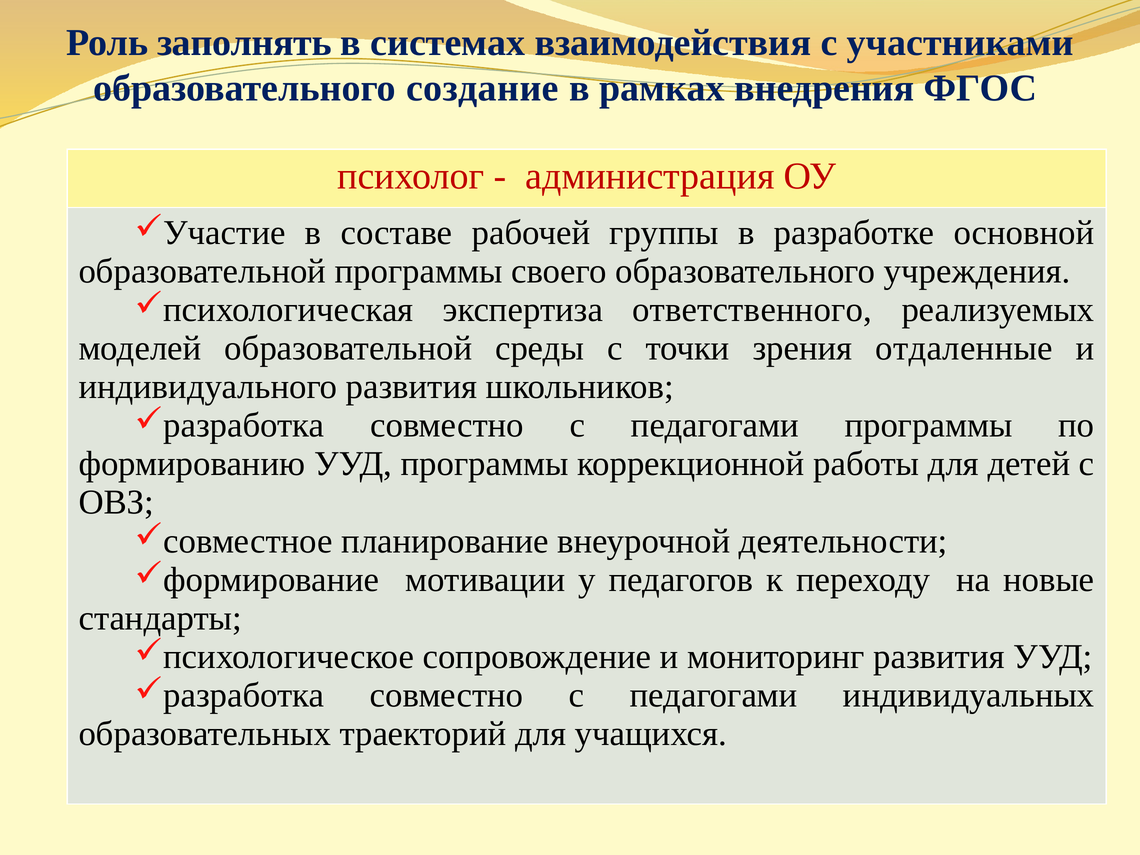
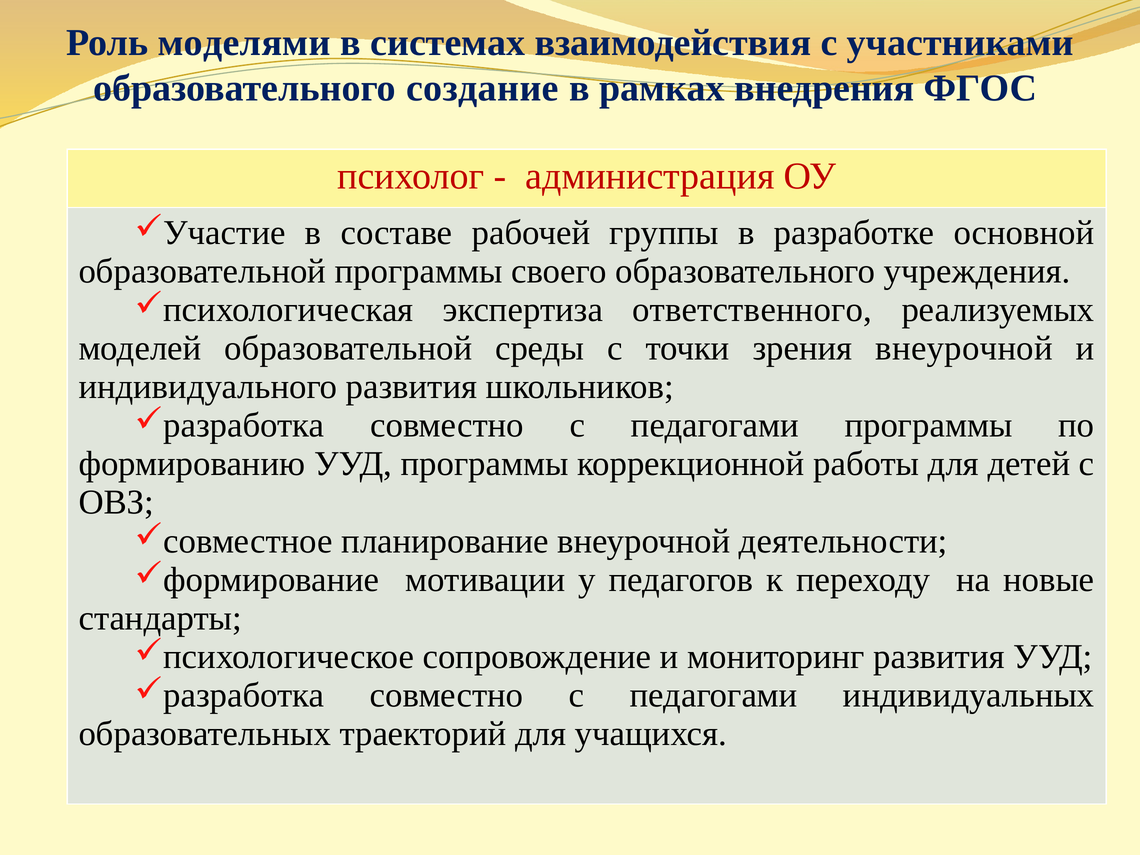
заполнять: заполнять -> моделями (244, 42)
зрения отдаленные: отдаленные -> внеурочной (964, 348)
